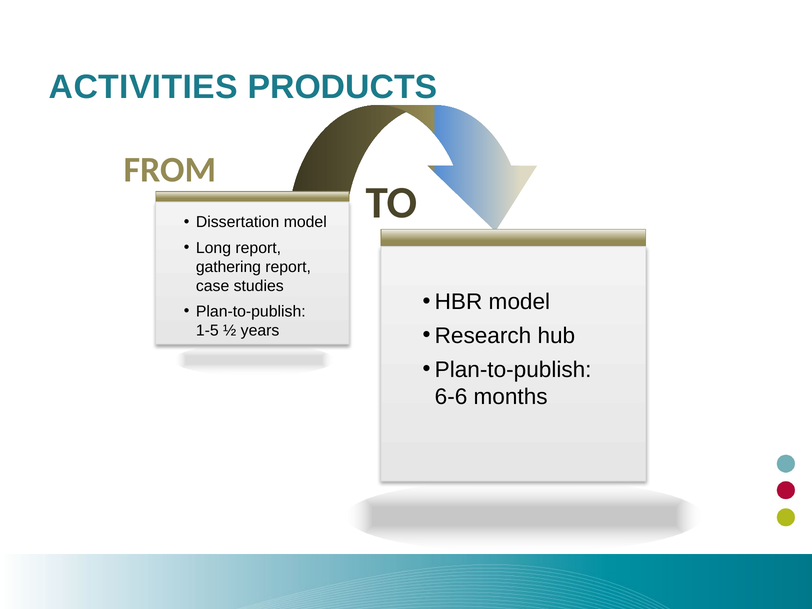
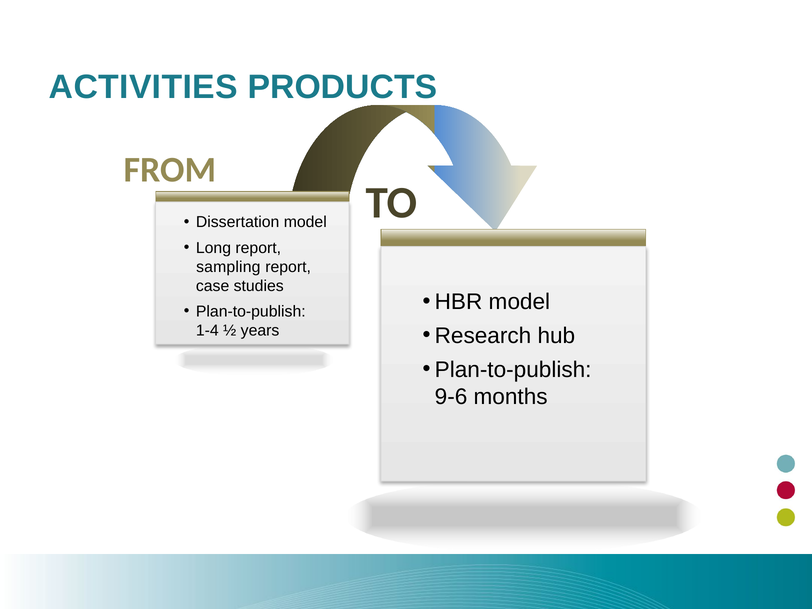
gathering: gathering -> sampling (228, 267)
1-5: 1-5 -> 1-4 (207, 330)
6-6: 6-6 -> 9-6 (451, 397)
